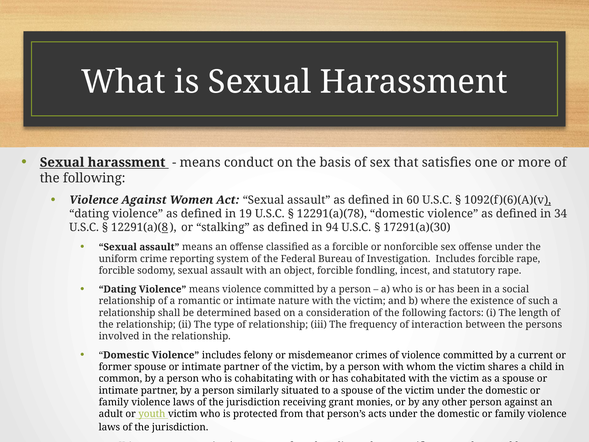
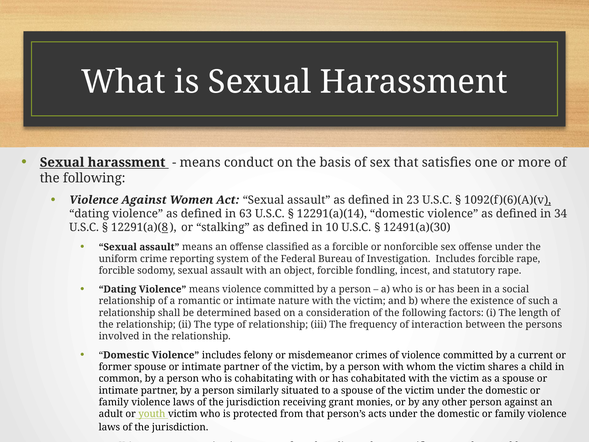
60: 60 -> 23 (413, 200)
19: 19 -> 63 (246, 214)
12291(a)(78: 12291(a)(78 -> 12291(a)(14 (332, 214)
94: 94 -> 10 (332, 227)
17291(a)(30: 17291(a)(30 -> 12491(a)(30 (417, 227)
